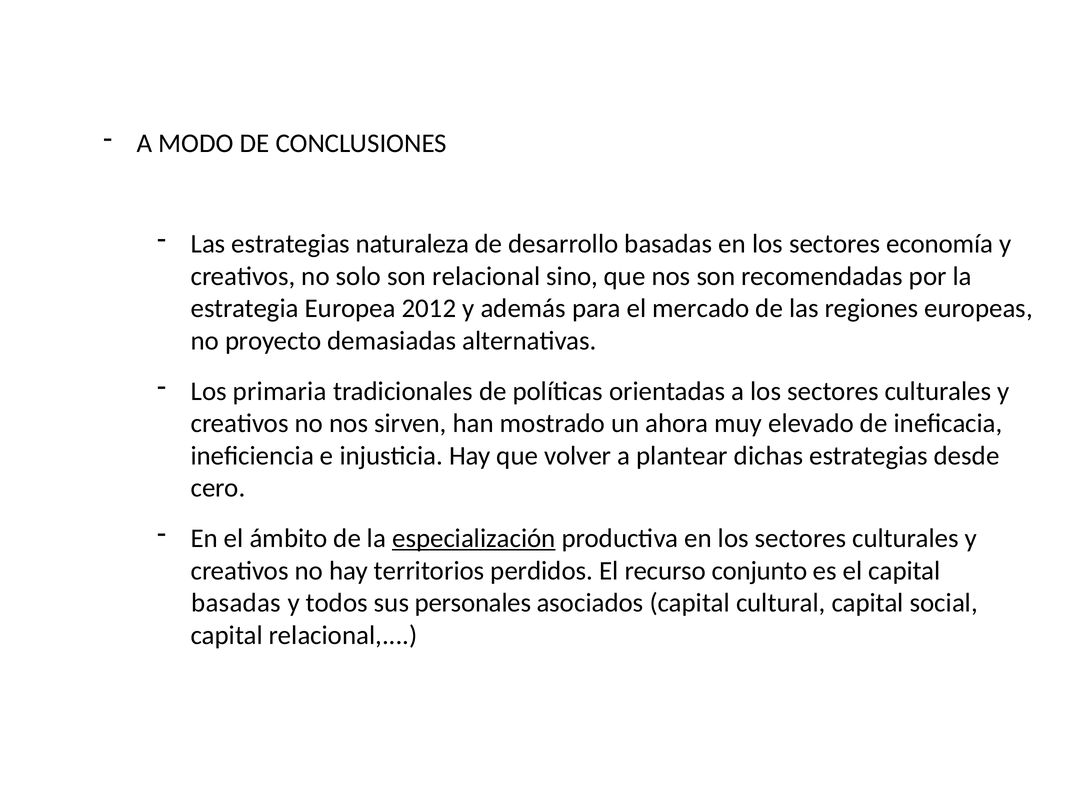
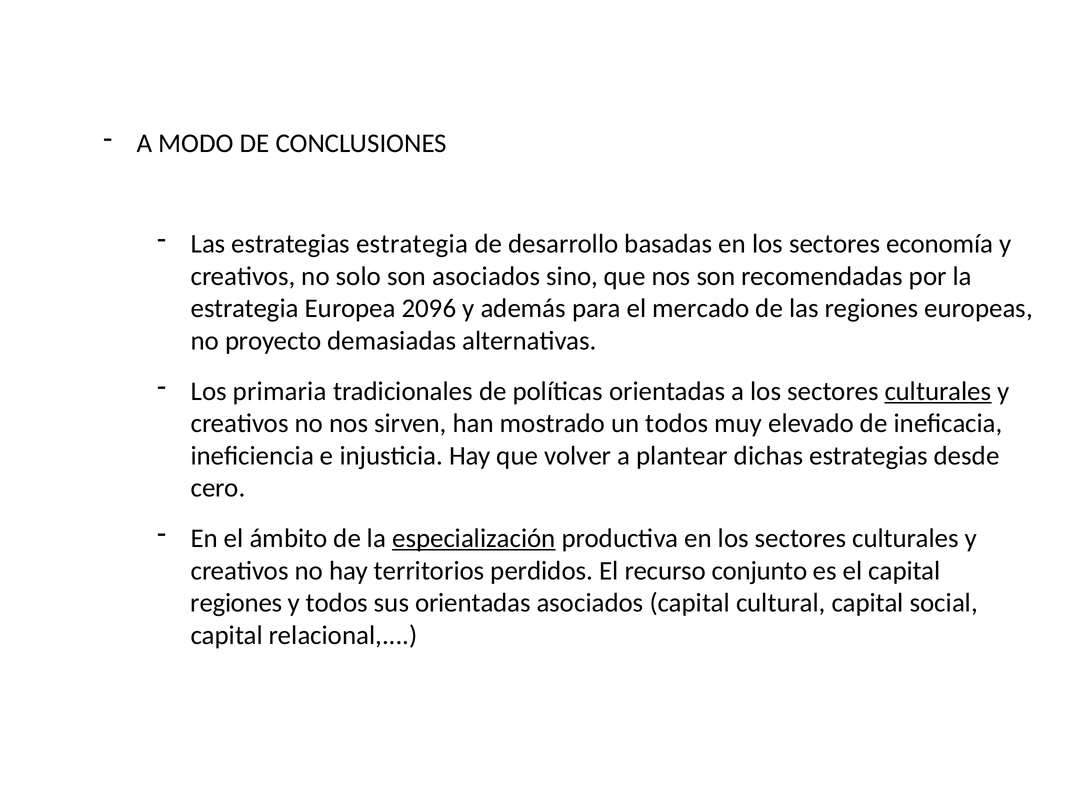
estrategias naturaleza: naturaleza -> estrategia (412, 244)
son relacional: relacional -> asociados (486, 276)
2012: 2012 -> 2096 (429, 309)
culturales underline: none -> present (938, 391)
un ahora: ahora -> todos (677, 424)
basadas: basadas -> regiones (236, 603)
sus personales: personales -> orientadas (473, 603)
